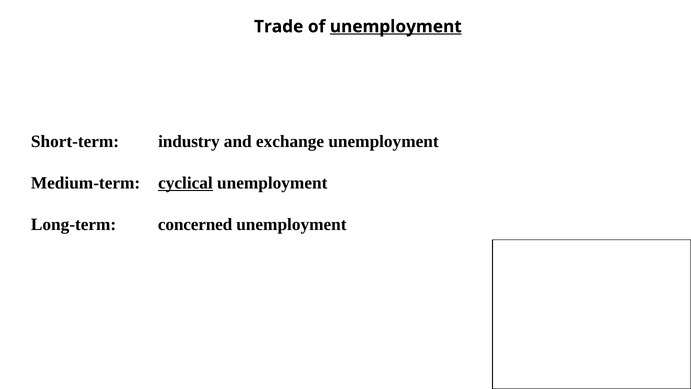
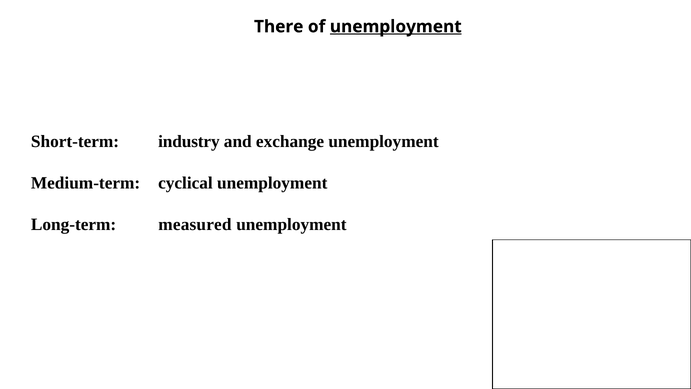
Trade: Trade -> There (279, 27)
cyclical underline: present -> none (185, 183)
concerned: concerned -> measured (195, 224)
